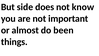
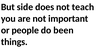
know: know -> teach (83, 7)
almost: almost -> people (25, 30)
